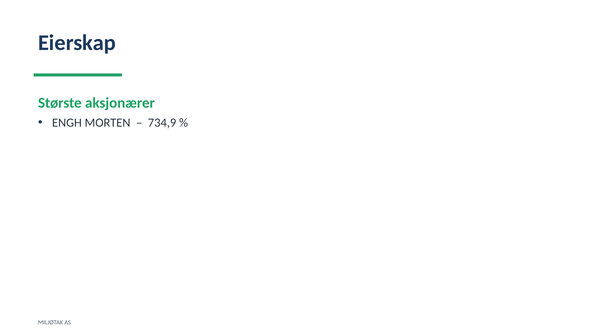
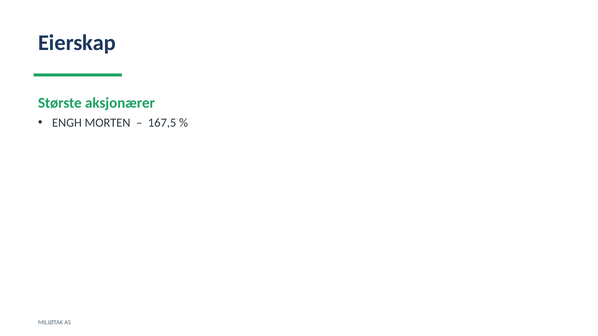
734,9: 734,9 -> 167,5 (162, 123)
